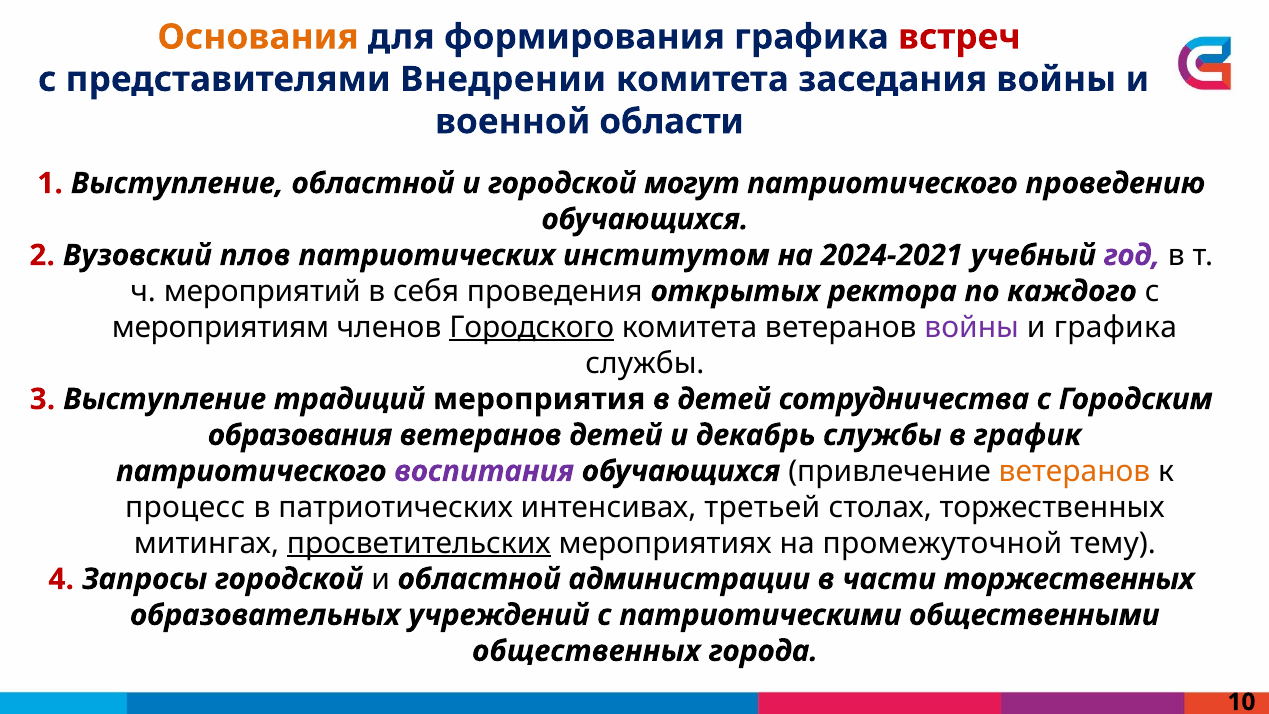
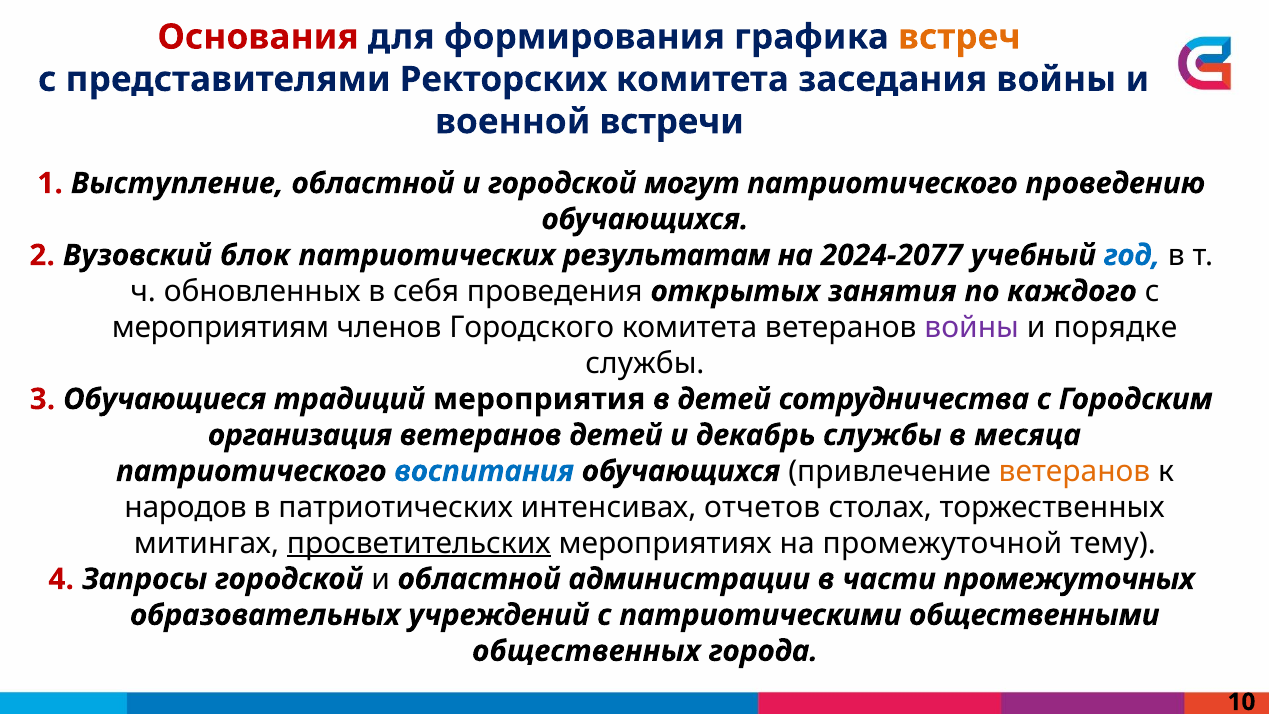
Основания colour: orange -> red (258, 37)
встреч colour: red -> orange (959, 37)
Внедрении: Внедрении -> Ректорских (503, 79)
области: области -> встречи (672, 122)
плов: плов -> блок (255, 255)
институтом: институтом -> результатам (667, 255)
2024-2021: 2024-2021 -> 2024-2077 (892, 255)
год colour: purple -> blue (1132, 255)
мероприятий: мероприятий -> обновленных (262, 291)
ректора: ректора -> занятия (892, 291)
Городского underline: present -> none (532, 327)
и графика: графика -> порядке (1115, 327)
3 Выступление: Выступление -> Обучающиеся (165, 399)
образования: образования -> организация (300, 435)
график: график -> месяца (1028, 435)
воспитания colour: purple -> blue (484, 471)
процесс: процесс -> народов (186, 507)
третьей: третьей -> отчетов (762, 507)
части торжественных: торжественных -> промежуточных (1069, 579)
